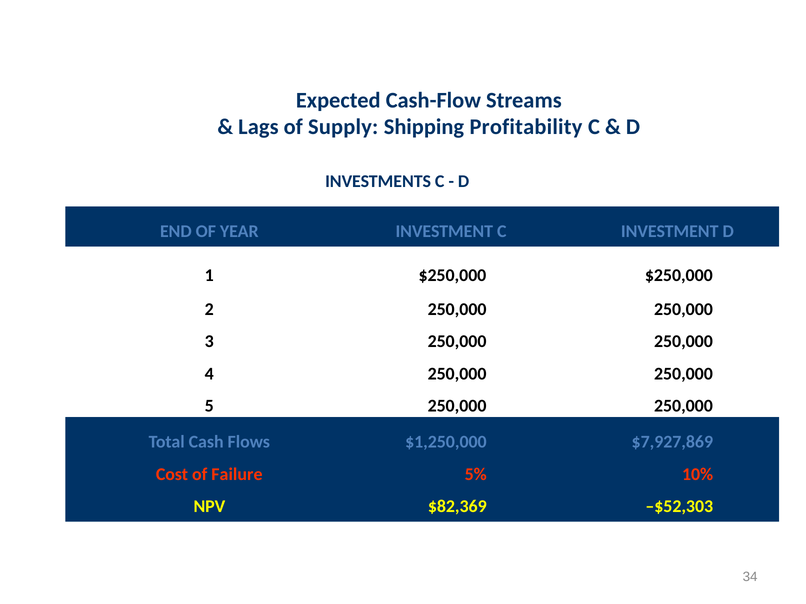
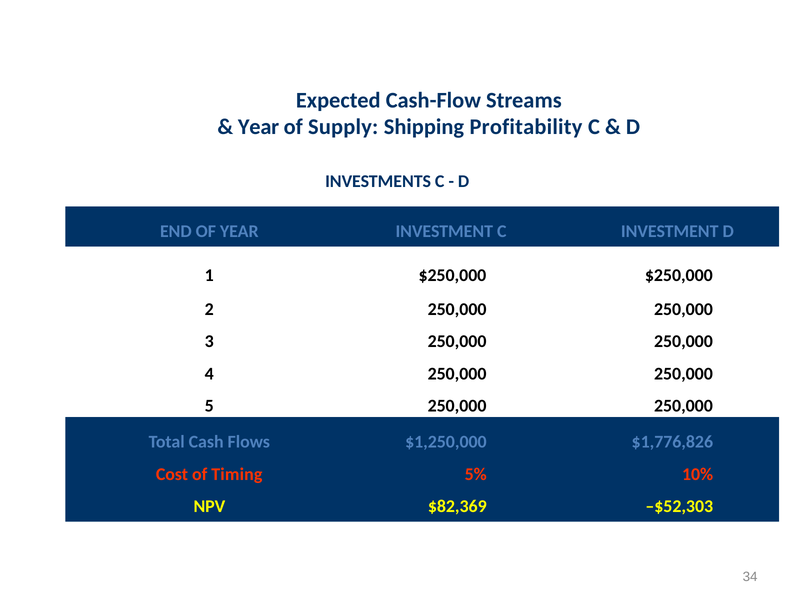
Lags: Lags -> Year (259, 127)
$7,927,869: $7,927,869 -> $1,776,826 (672, 442)
Failure: Failure -> Timing (237, 475)
